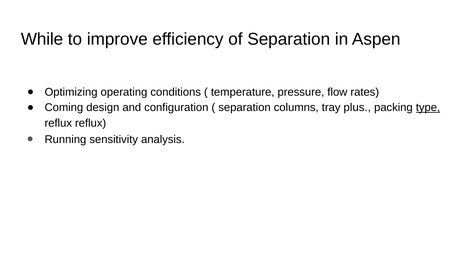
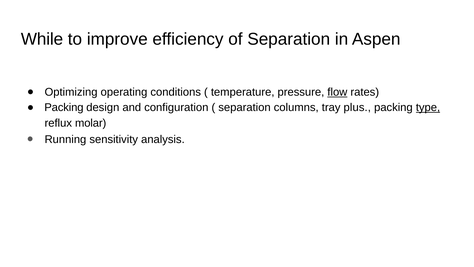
flow underline: none -> present (337, 92)
Coming: Coming -> Packing (64, 107)
reflux reflux: reflux -> molar (91, 123)
